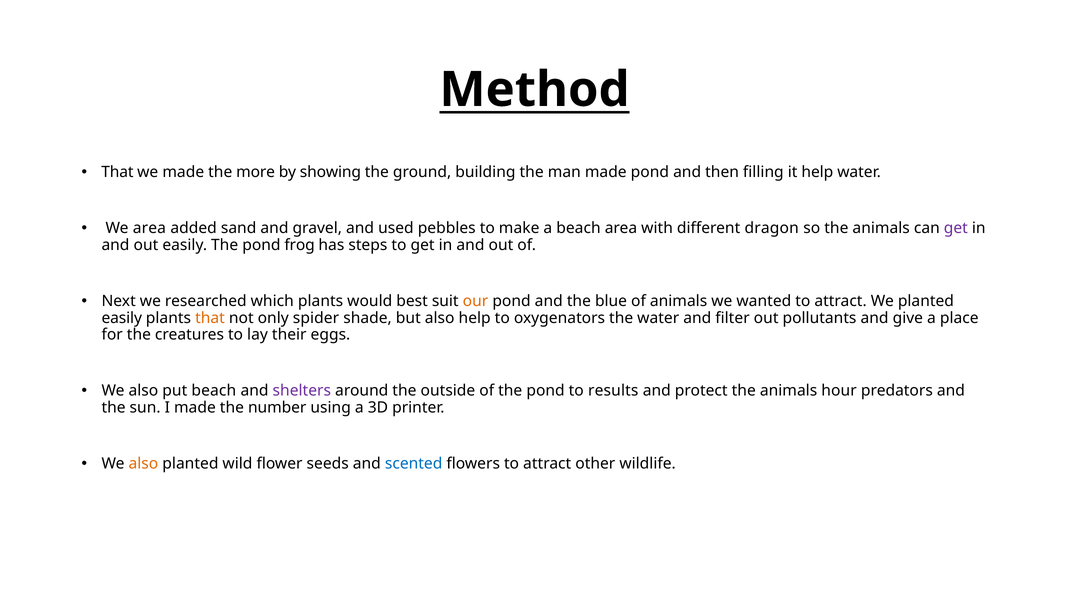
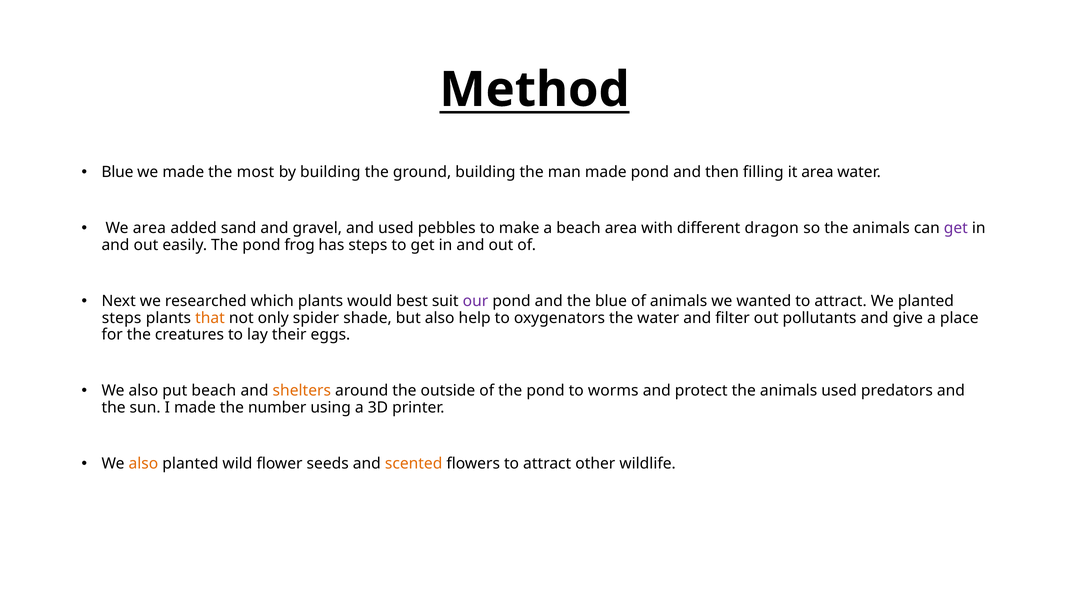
That: That -> Blue (117, 172)
more: more -> most (255, 172)
by showing: showing -> building (330, 172)
it help: help -> area (817, 172)
our colour: orange -> purple (476, 301)
easily: easily -> steps (122, 318)
shelters colour: purple -> orange (302, 391)
results: results -> worms (613, 391)
animals hour: hour -> used (839, 391)
scented colour: blue -> orange (414, 464)
